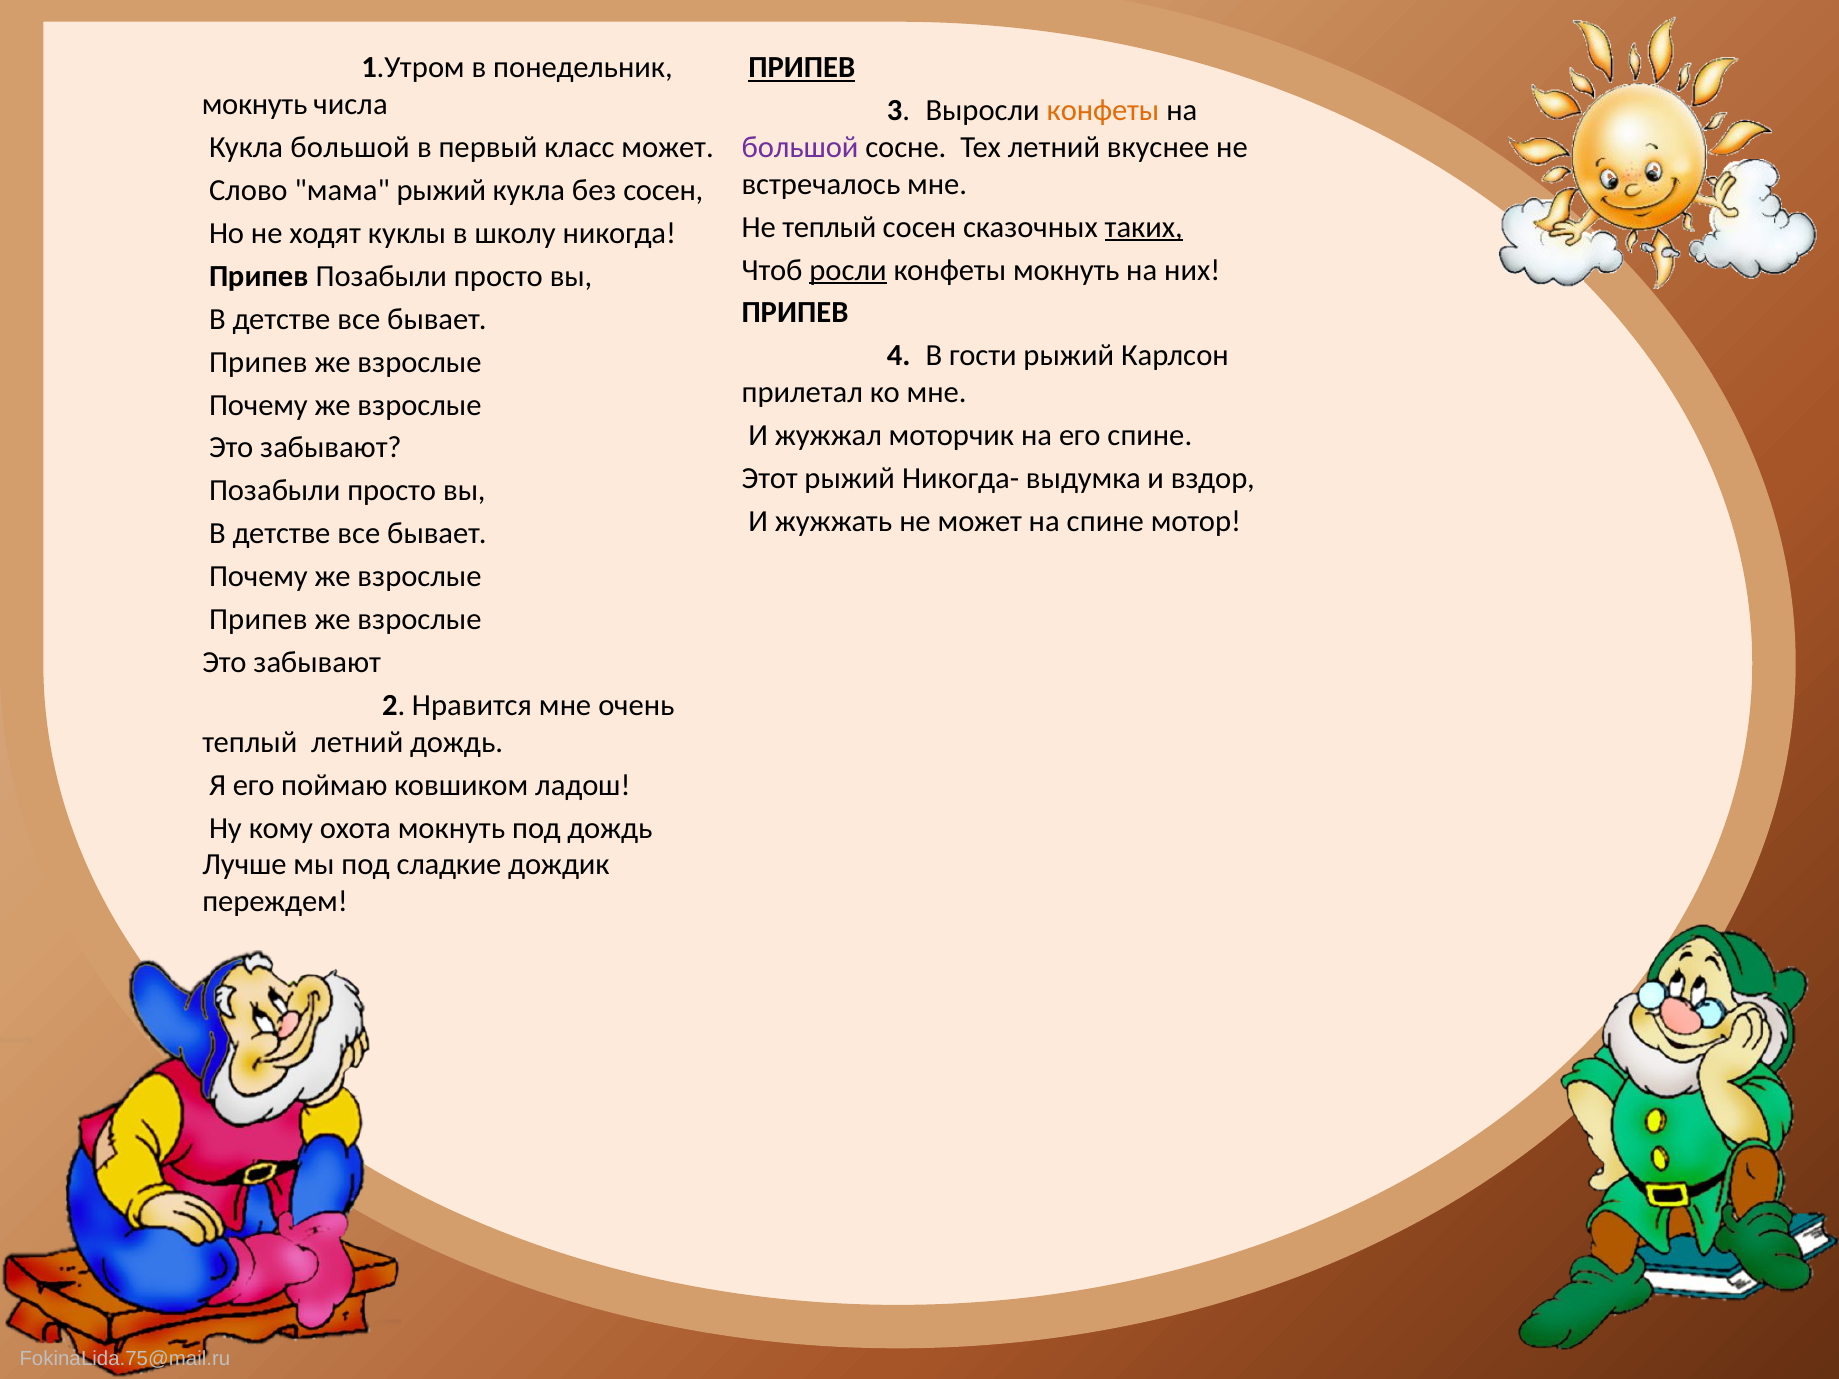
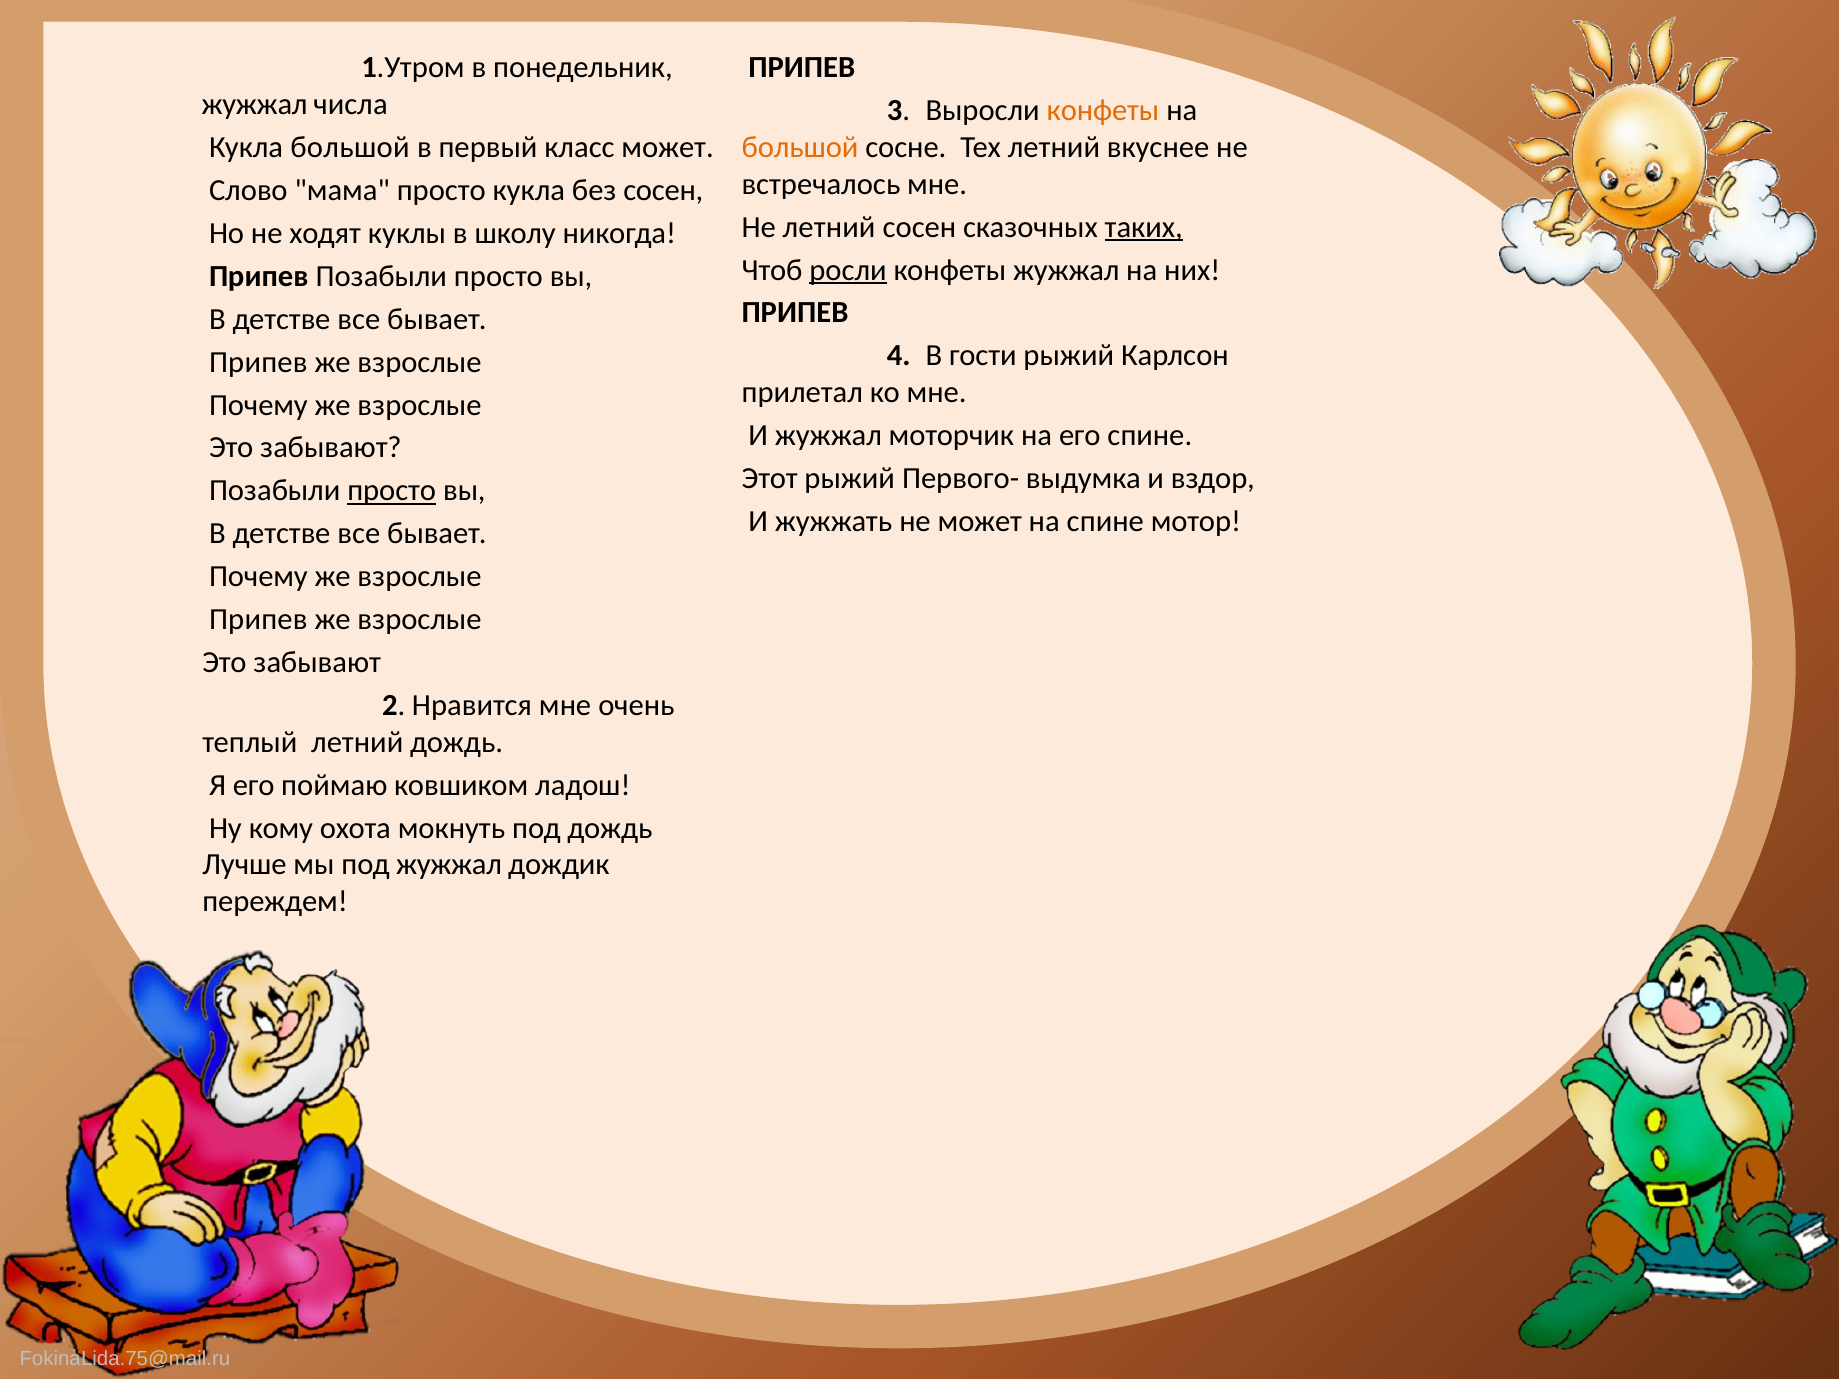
ПРИПЕВ underline: present -> none (802, 68)
мокнуть: мокнуть -> жужжал (255, 104)
большой colour: purple -> orange (800, 147)
мама рыжий: рыжий -> просто (441, 190)
Не теплый: теплый -> летний (829, 227)
конфеты мокнуть: мокнуть -> жужжал (1066, 270)
Никогда-: Никогда- -> Первого- (961, 479)
просто underline: none -> present (392, 491)
под сладкие: сладкие -> жужжал (449, 865)
